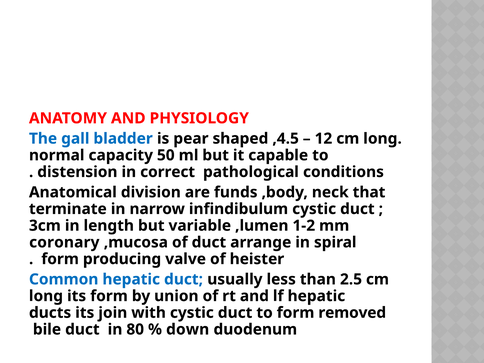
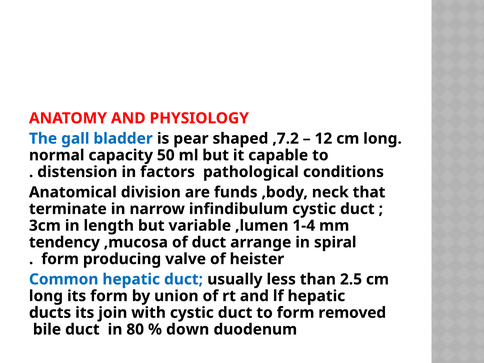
,4.5: ,4.5 -> ,7.2 (286, 139)
correct: correct -> factors (168, 172)
1-2: 1-2 -> 1-4 (304, 226)
coronary: coronary -> tendency (64, 242)
